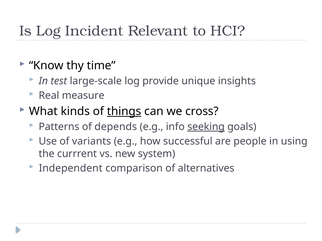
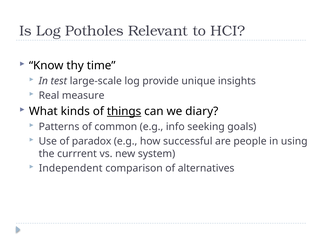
Incident: Incident -> Potholes (94, 31)
cross: cross -> diary (202, 112)
depends: depends -> common (116, 127)
seeking underline: present -> none (206, 127)
variants: variants -> paradox (92, 142)
